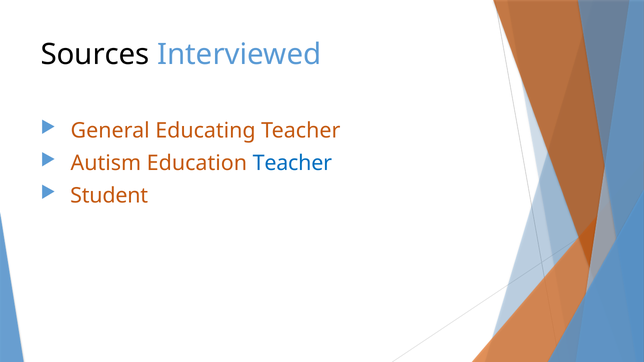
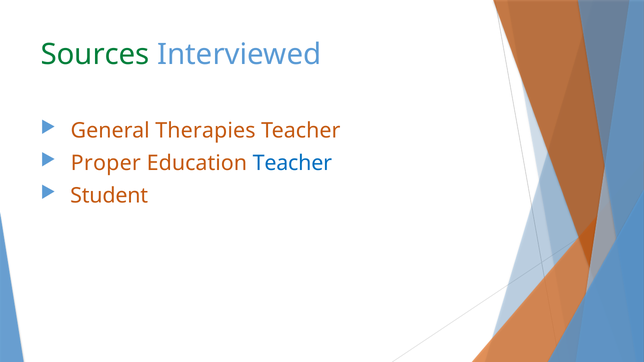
Sources colour: black -> green (95, 54)
Educating: Educating -> Therapies (205, 131)
Autism: Autism -> Proper (106, 163)
